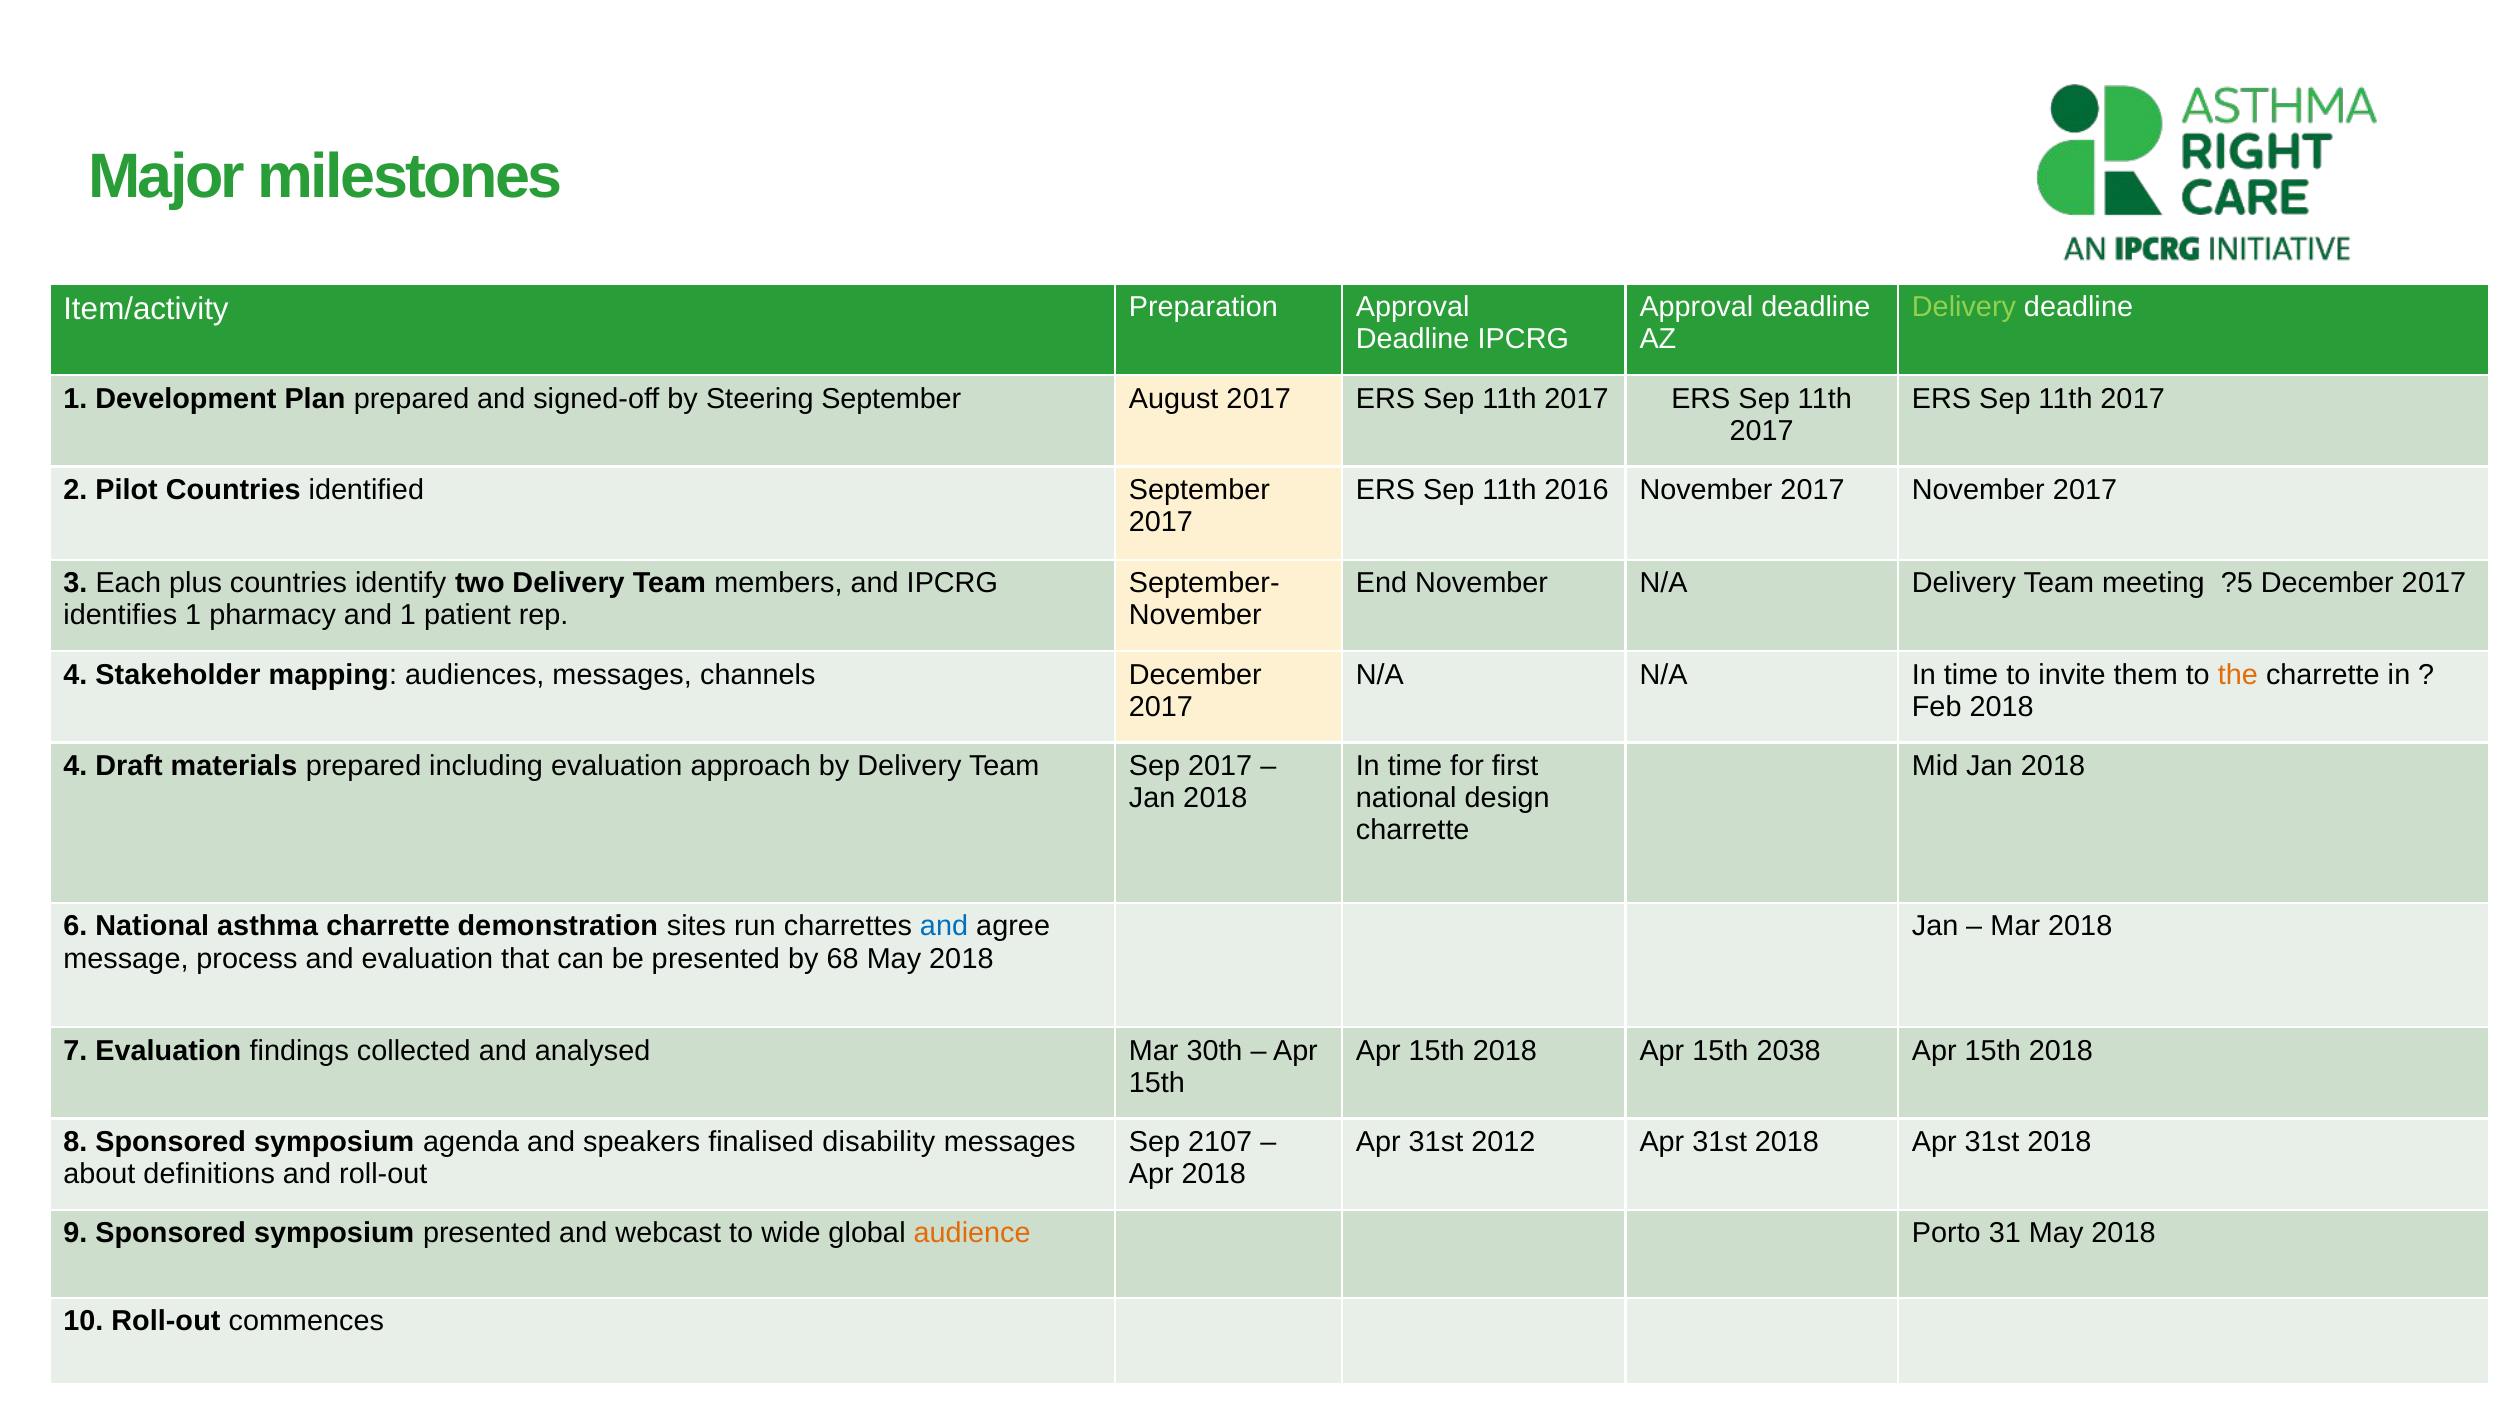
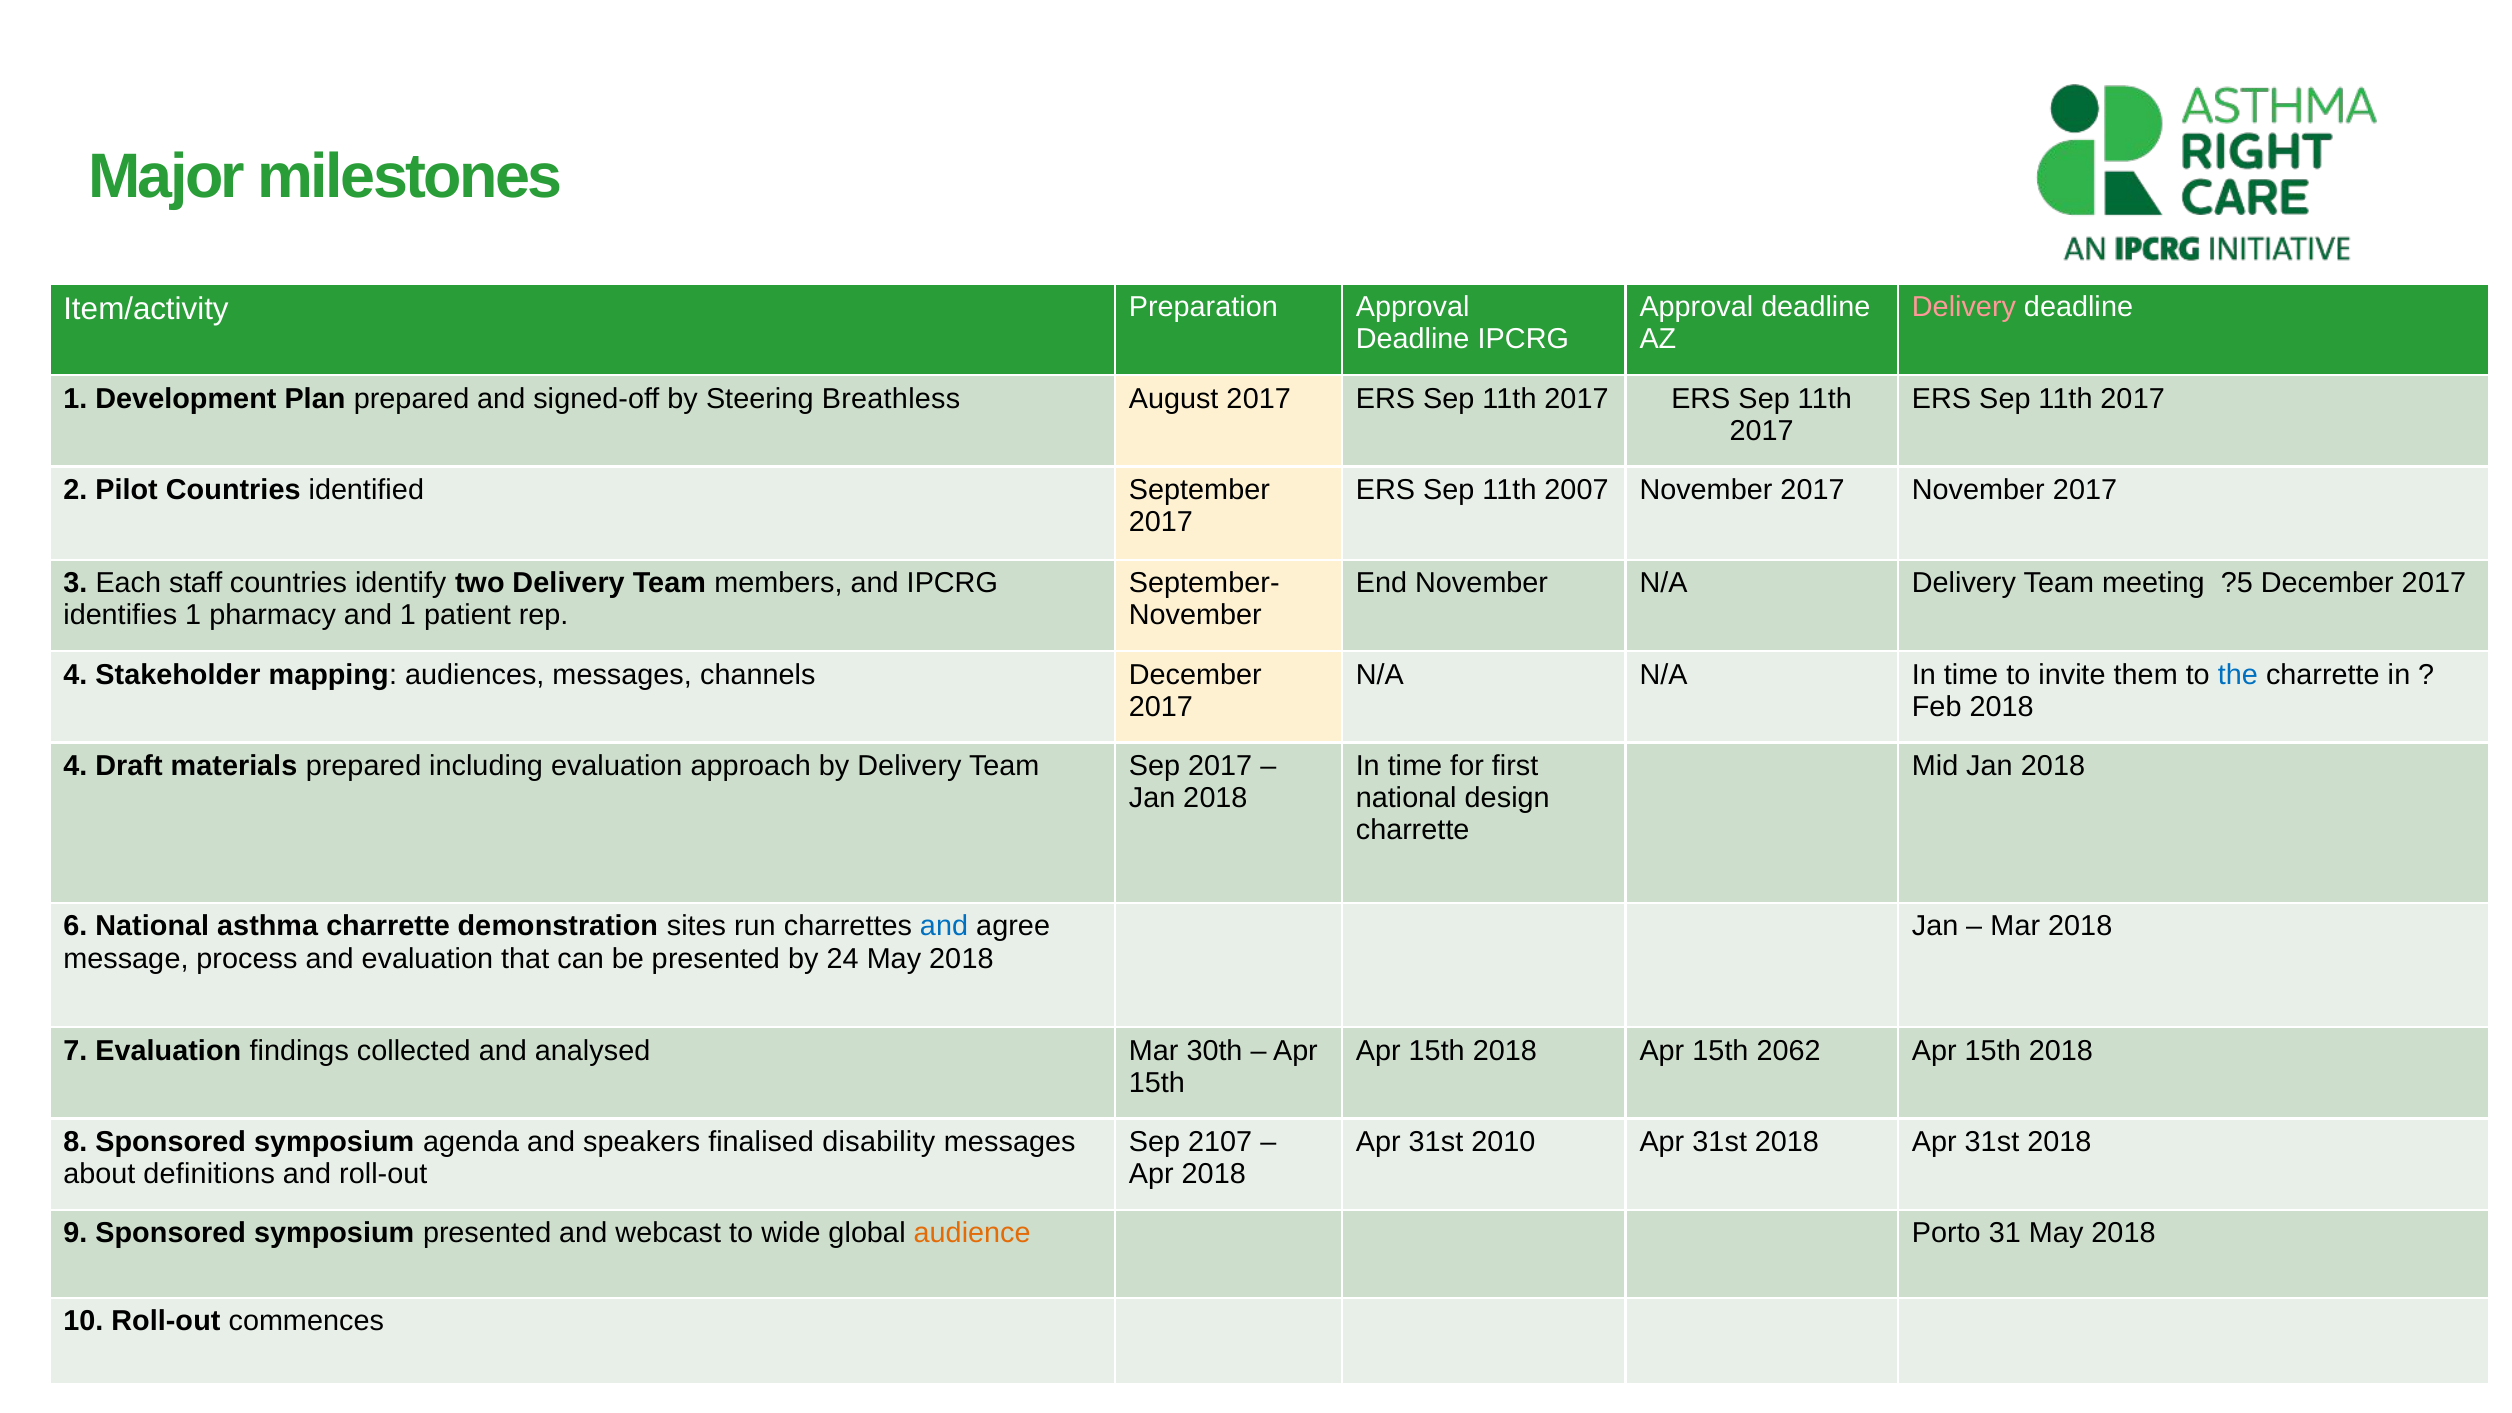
Delivery colour: light green -> pink (1964, 307)
Steering September: September -> Breathless (891, 399)
2016: 2016 -> 2007 (1577, 490)
plus: plus -> staff (196, 583)
the colour: orange -> blue (2238, 675)
68: 68 -> 24 (843, 959)
2038: 2038 -> 2062 (1789, 1051)
2012: 2012 -> 2010 (1503, 1142)
